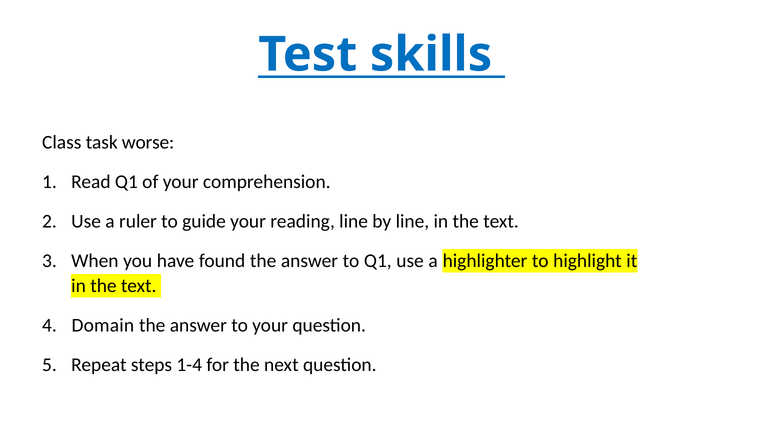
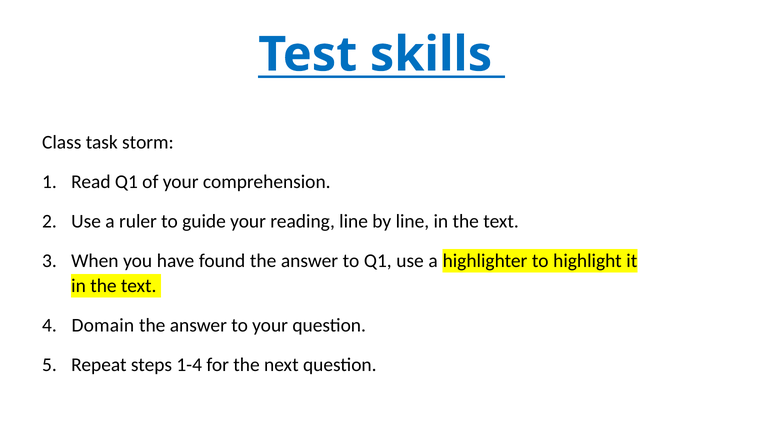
worse: worse -> storm (148, 143)
